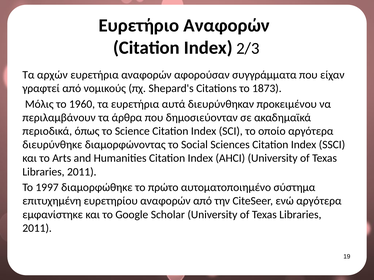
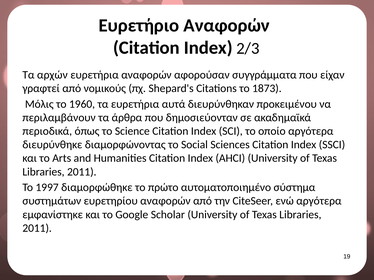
επιτυχημένη: επιτυχημένη -> συστημάτων (52, 201)
